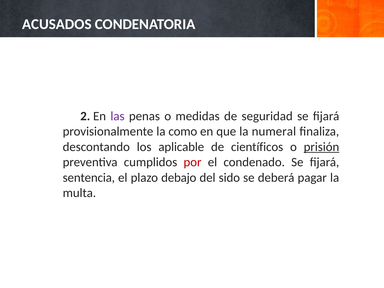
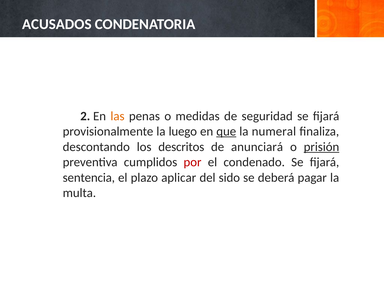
las colour: purple -> orange (118, 116)
como: como -> luego (183, 131)
que underline: none -> present (226, 131)
aplicable: aplicable -> descritos (181, 147)
científicos: científicos -> anunciará (257, 147)
debajo: debajo -> aplicar (179, 178)
